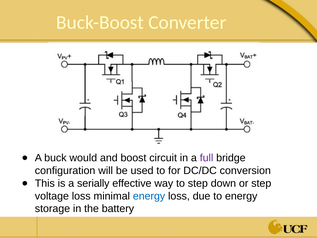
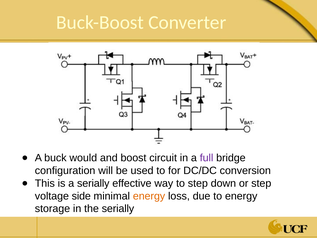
voltage loss: loss -> side (81, 196)
energy colour: blue -> orange (149, 196)
the battery: battery -> serially (118, 209)
